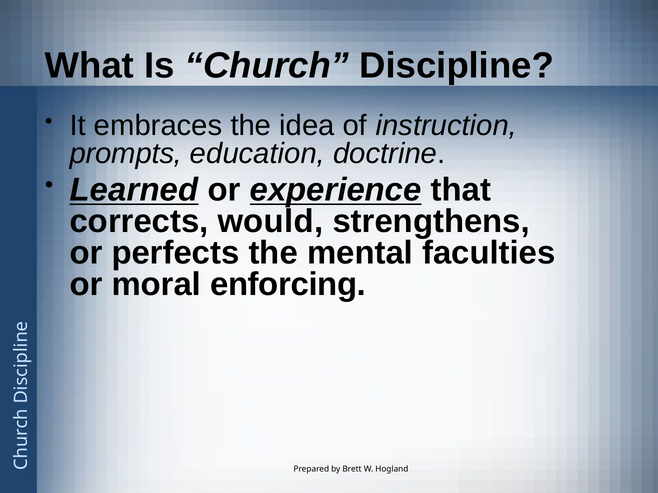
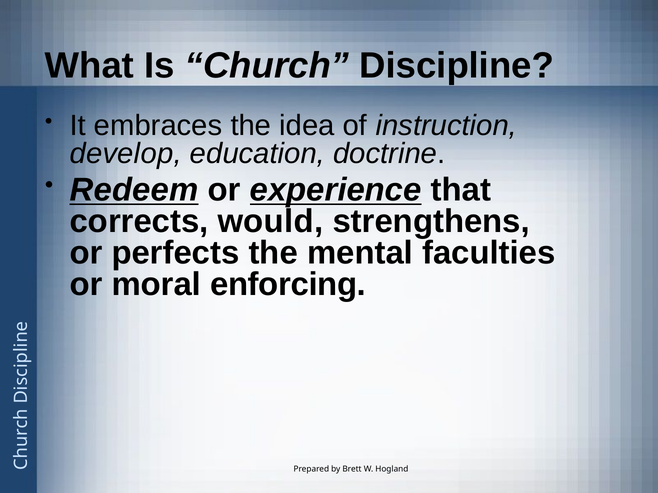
prompts: prompts -> develop (126, 154)
Learned: Learned -> Redeem (134, 190)
